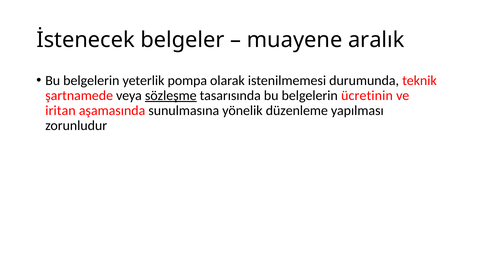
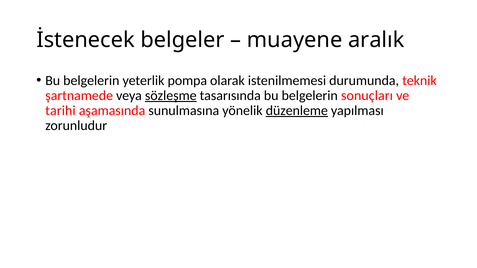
ücretinin: ücretinin -> sonuçları (367, 96)
iritan: iritan -> tarihi (60, 111)
düzenleme underline: none -> present (297, 111)
